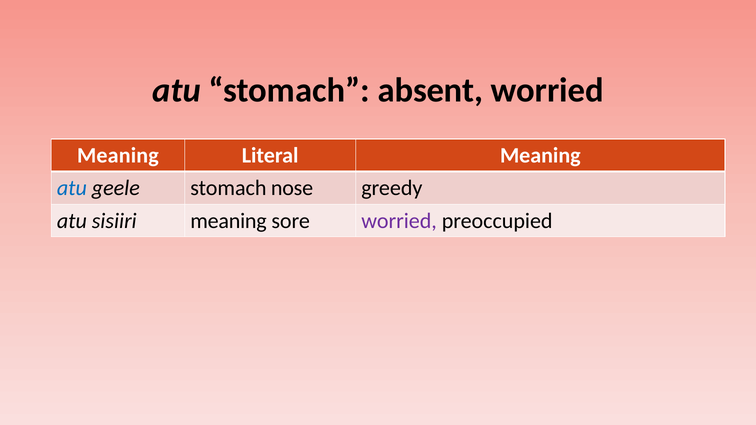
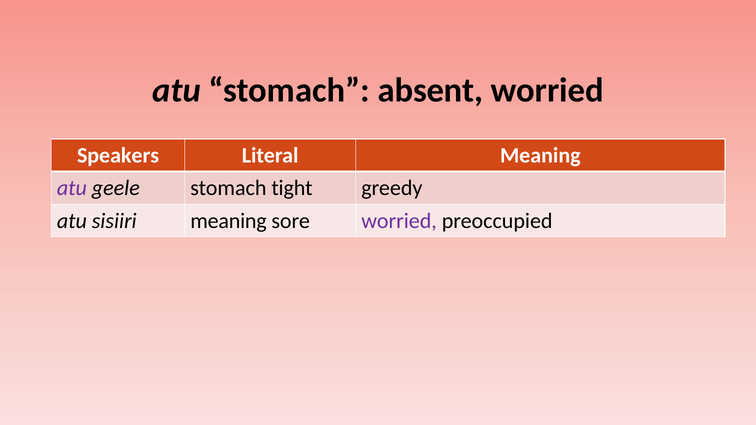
Meaning: Meaning -> Speakers (118, 156)
atu colour: blue -> purple (72, 188)
nose: nose -> tight (292, 188)
